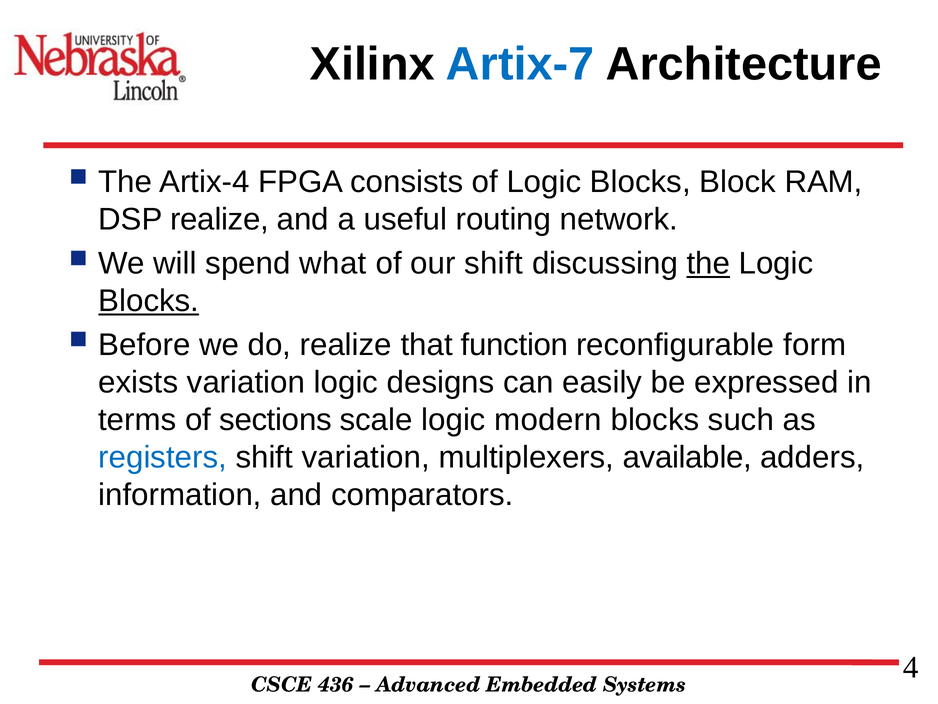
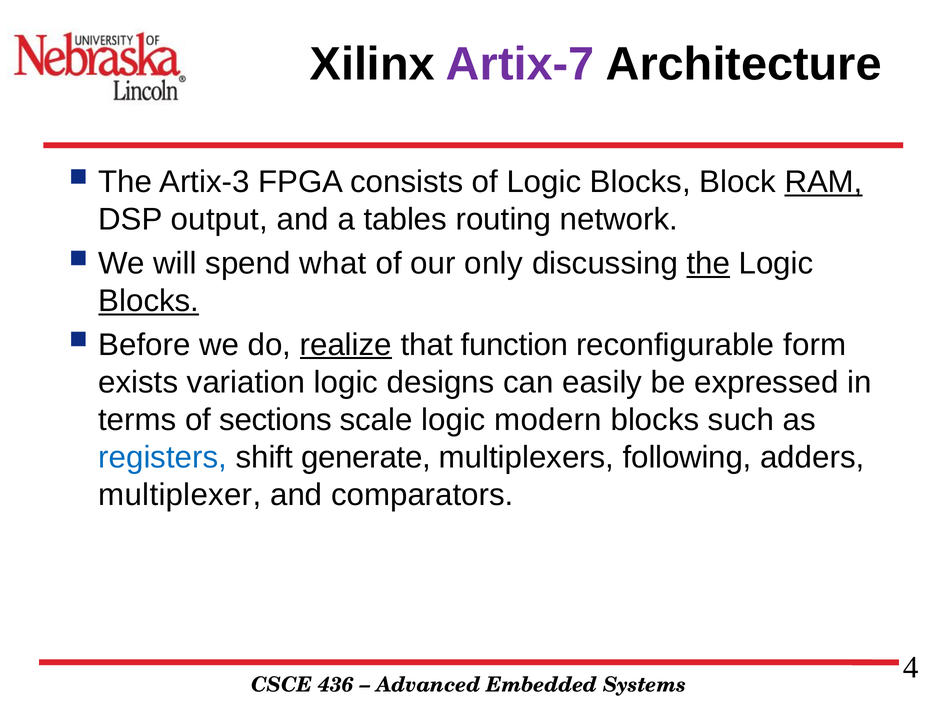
Artix-7 colour: blue -> purple (520, 64)
Artix-4: Artix-4 -> Artix-3 (204, 182)
RAM underline: none -> present (824, 182)
DSP realize: realize -> output (219, 219)
useful: useful -> tables (405, 219)
our shift: shift -> only (494, 263)
realize underline: none -> present (346, 344)
shift variation: variation -> generate (366, 457)
available: available -> following (687, 457)
information: information -> multiplexer (180, 495)
